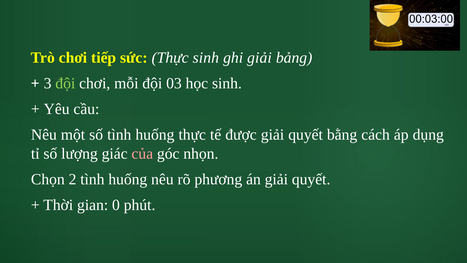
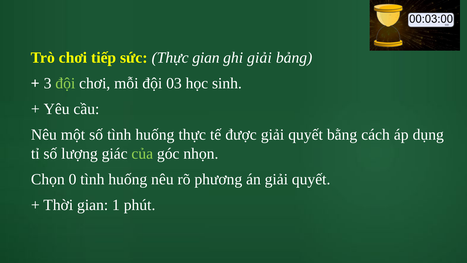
Thực sinh: sinh -> gian (206, 58)
của colour: pink -> light green (142, 153)
2: 2 -> 0 (72, 179)
0: 0 -> 1 (116, 205)
